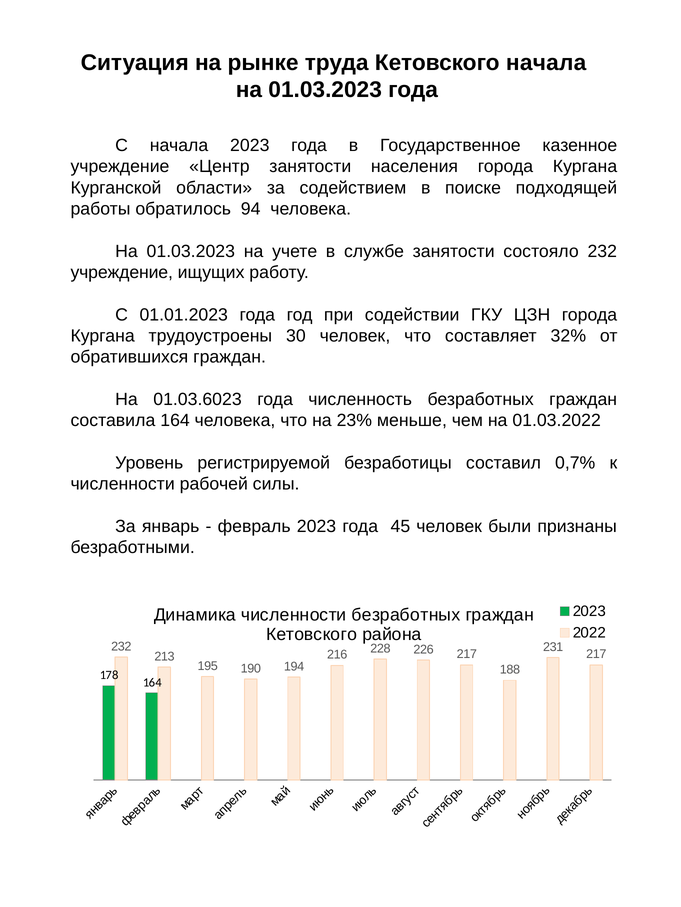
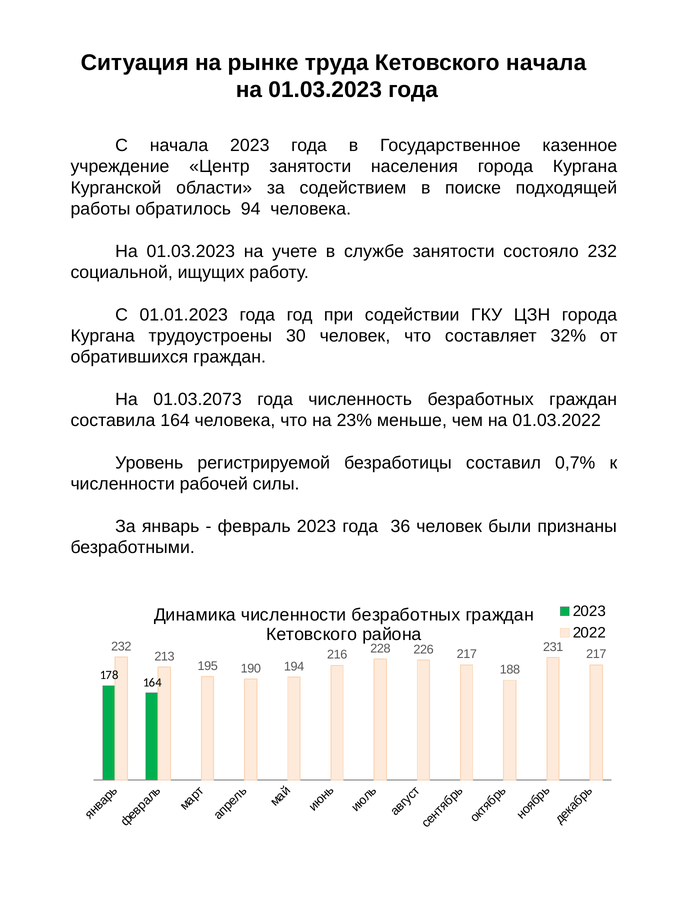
учреждение: учреждение -> социальной (122, 273)
01.03.6023: 01.03.6023 -> 01.03.2073 (198, 400)
45: 45 -> 36 (400, 527)
